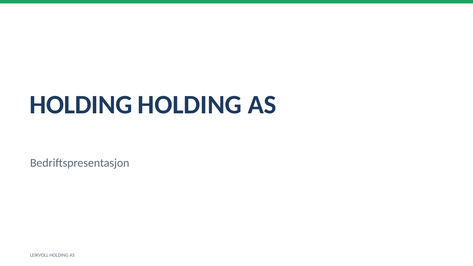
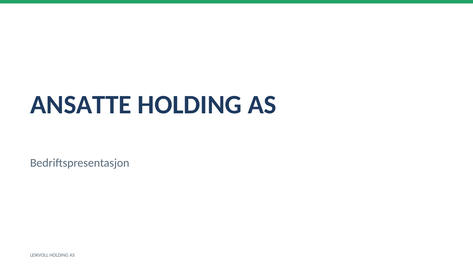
HOLDING: HOLDING -> ANSATTE (81, 105)
